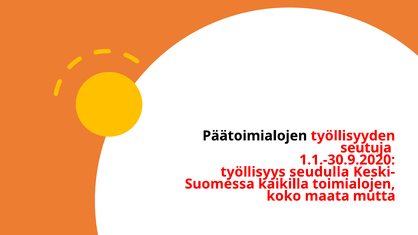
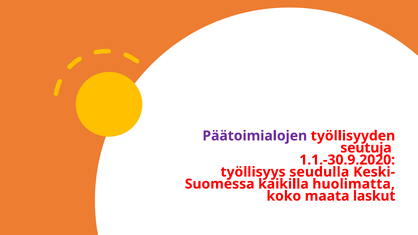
Päätoimialojen colour: black -> purple (255, 136)
toimialojen: toimialojen -> huolimatta (354, 184)
mutta: mutta -> laskut (374, 196)
